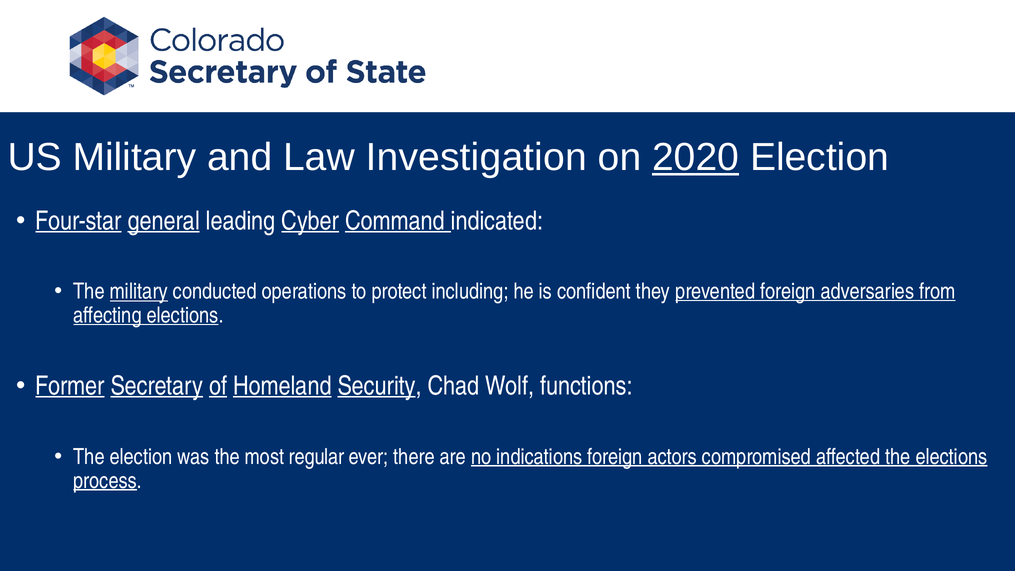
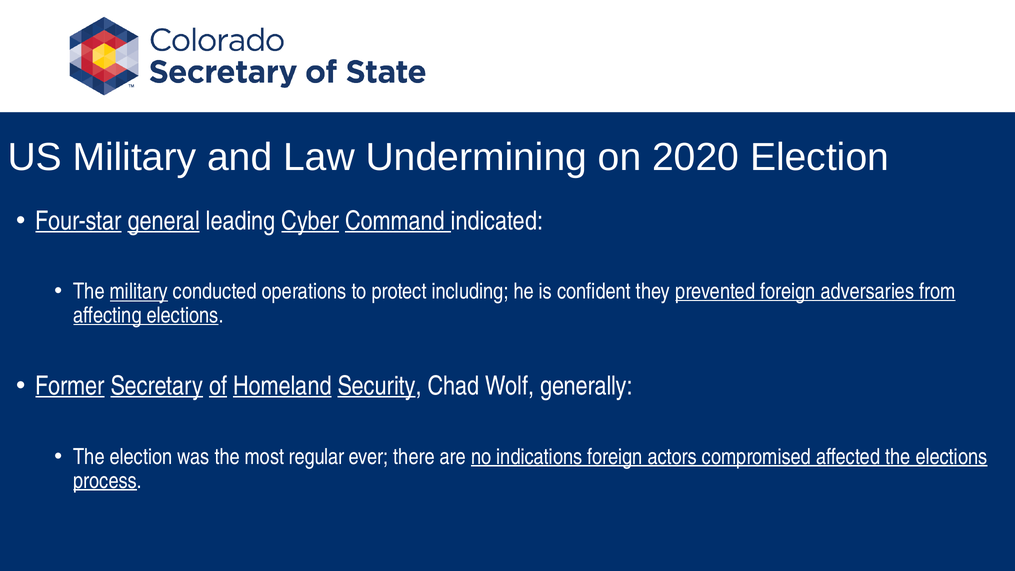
Investigation: Investigation -> Undermining (476, 157)
2020 underline: present -> none (696, 157)
functions: functions -> generally (586, 386)
